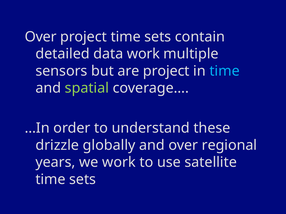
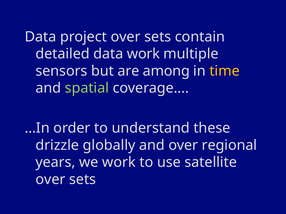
Over: Over -> Data (41, 37)
project time: time -> over (126, 37)
are project: project -> among (166, 71)
time colour: light blue -> yellow (225, 71)
time: time -> over (50, 180)
